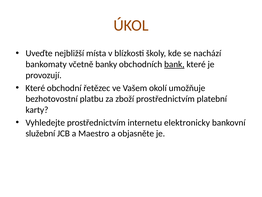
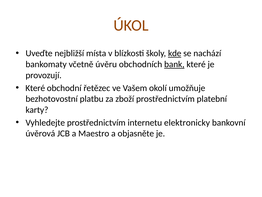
kde underline: none -> present (175, 53)
banky: banky -> úvěru (106, 64)
služební: služební -> úvěrová (40, 133)
